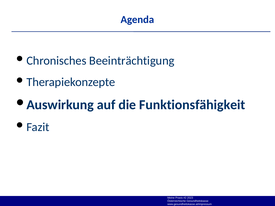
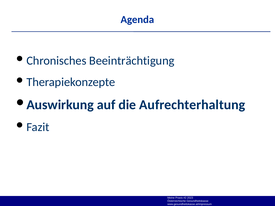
Funktionsfähigkeit: Funktionsfähigkeit -> Aufrechterhaltung (192, 105)
